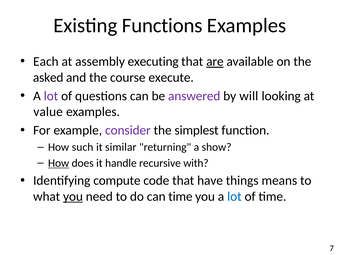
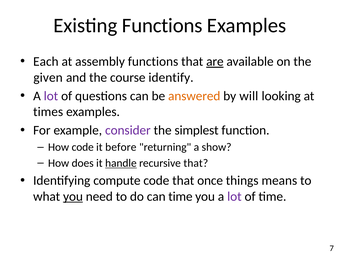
assembly executing: executing -> functions (153, 62)
asked: asked -> given (48, 77)
execute: execute -> identify (171, 77)
answered colour: purple -> orange (194, 96)
value: value -> times (48, 112)
How such: such -> code (83, 147)
similar: similar -> before (121, 147)
How underline: present -> none (59, 163)
handle underline: none -> present (121, 163)
recursive with: with -> that (196, 163)
have: have -> once (210, 181)
lot colour: blue -> purple (234, 196)
